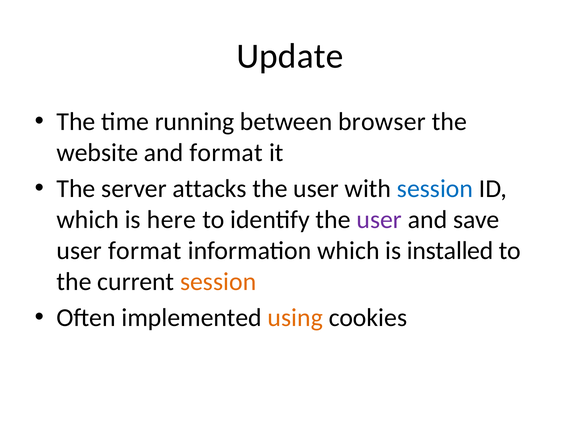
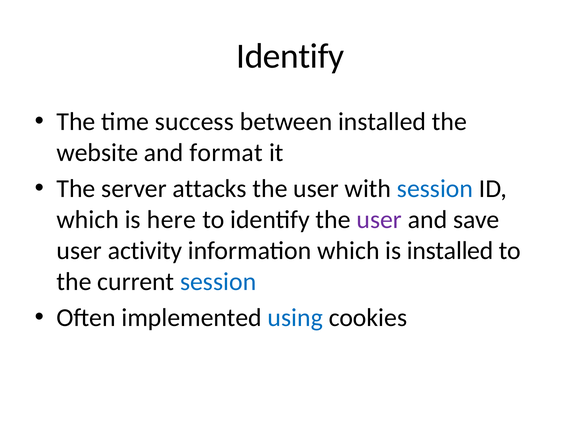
Update: Update -> Identify (290, 56)
running: running -> success (194, 122)
between browser: browser -> installed (382, 122)
user format: format -> activity (145, 251)
session colour: orange -> blue (218, 282)
using colour: orange -> blue (295, 318)
